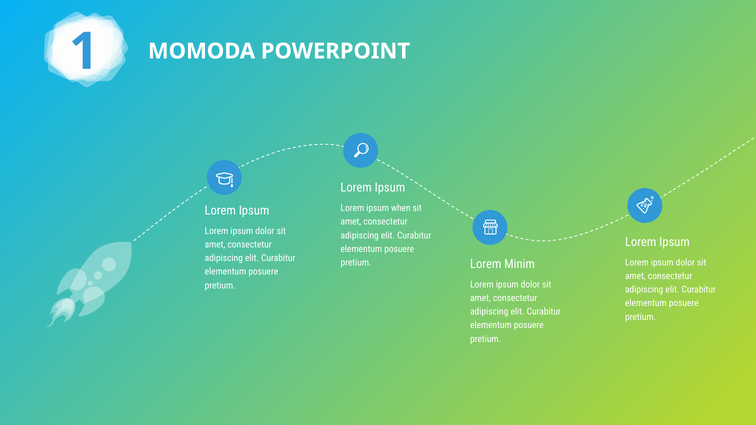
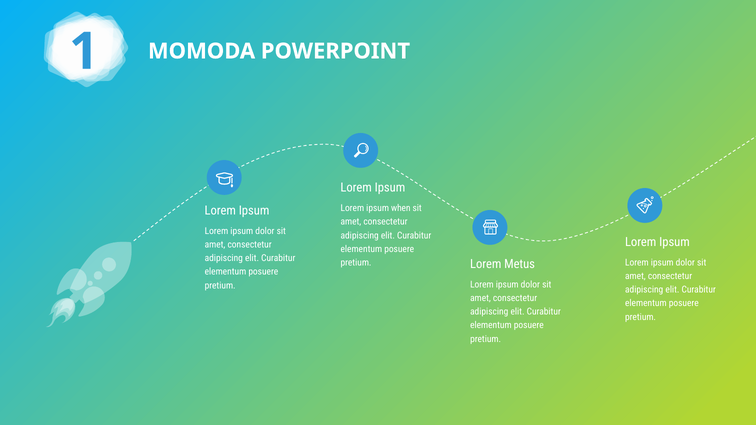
Minim: Minim -> Metus (520, 264)
